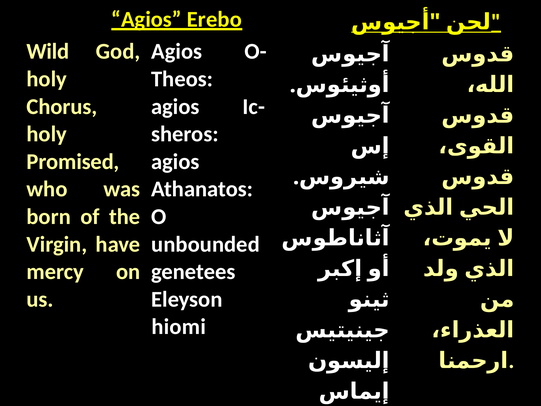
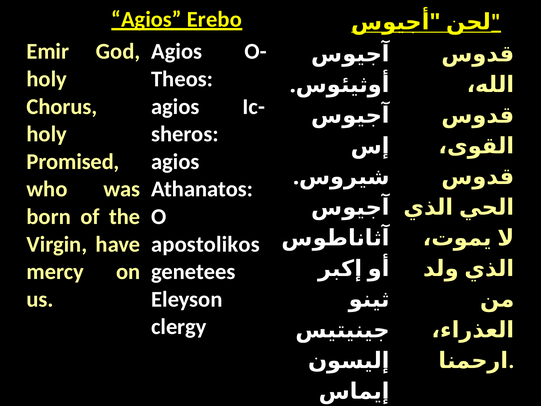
Wild: Wild -> Emir (48, 51)
unbounded: unbounded -> apostolikos (205, 244)
hiomi: hiomi -> clergy (179, 327)
